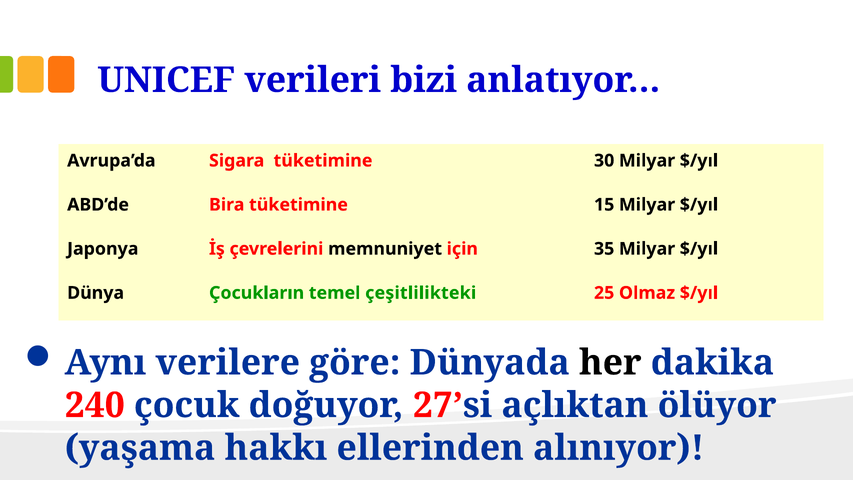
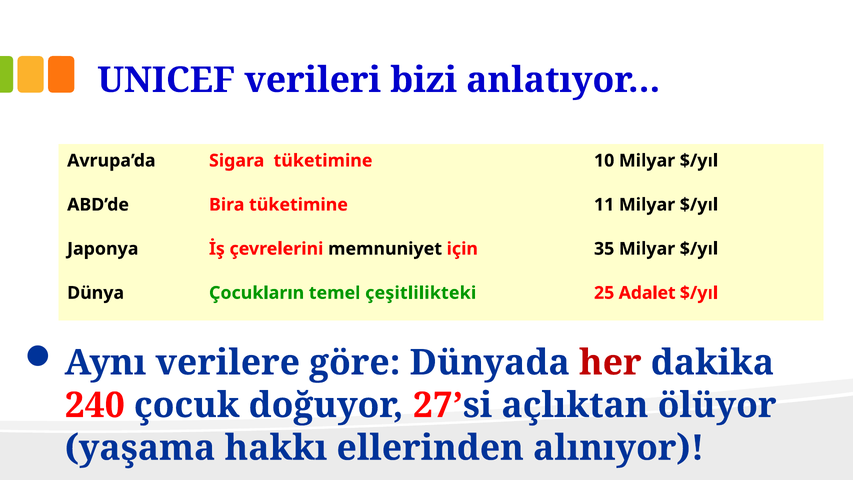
30: 30 -> 10 (604, 161)
15: 15 -> 11 (604, 205)
Olmaz: Olmaz -> Adalet (647, 293)
her colour: black -> red (610, 363)
